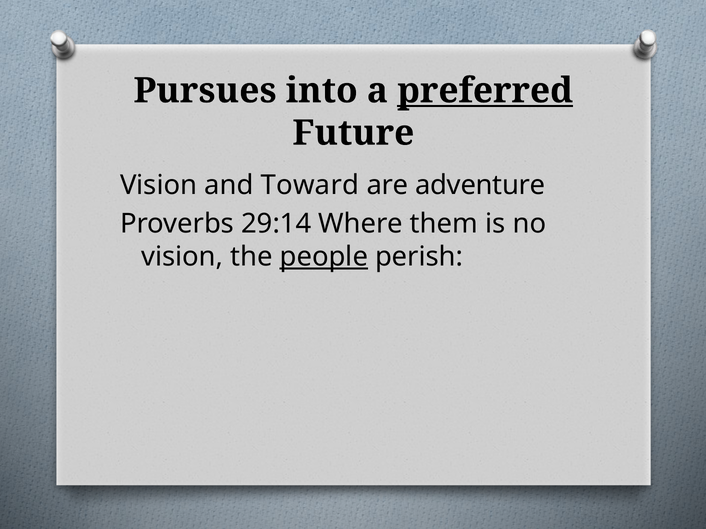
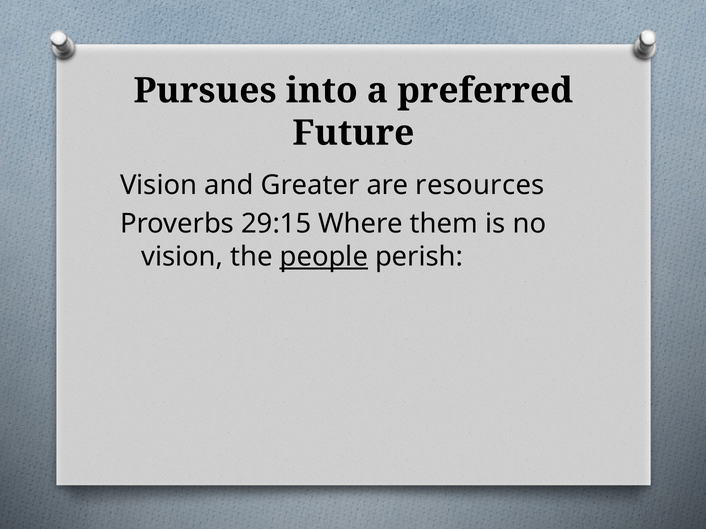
preferred underline: present -> none (485, 91)
Toward: Toward -> Greater (310, 186)
adventure: adventure -> resources (480, 186)
29:14: 29:14 -> 29:15 (276, 224)
